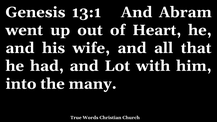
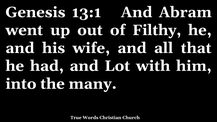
Heart: Heart -> Filthy (157, 30)
